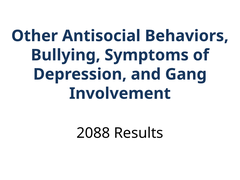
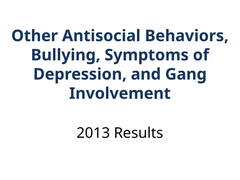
2088: 2088 -> 2013 (93, 133)
